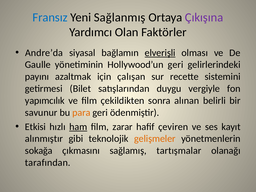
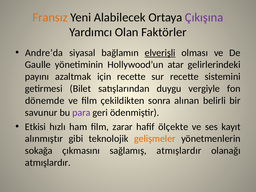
Fransız colour: blue -> orange (50, 17)
Sağlanmış: Sağlanmış -> Alabilecek (120, 17)
Hollywood’un geri: geri -> atar (176, 65)
için çalışan: çalışan -> recette (131, 77)
yapımcılık: yapımcılık -> dönemde (45, 101)
para colour: orange -> purple (81, 113)
ham underline: present -> none (78, 127)
çeviren: çeviren -> ölçekte (173, 127)
sağlamış tartışmalar: tartışmalar -> atmışlardır (179, 151)
tarafından: tarafından -> atmışlardır (48, 163)
